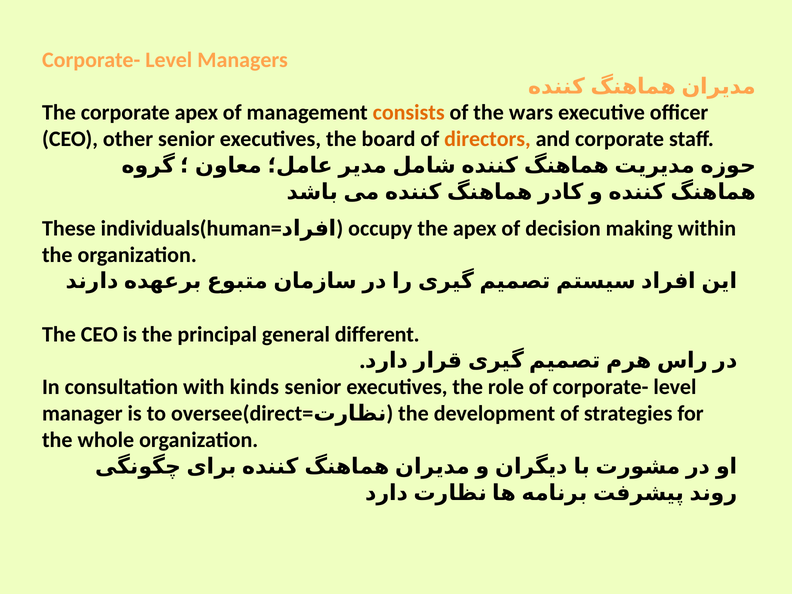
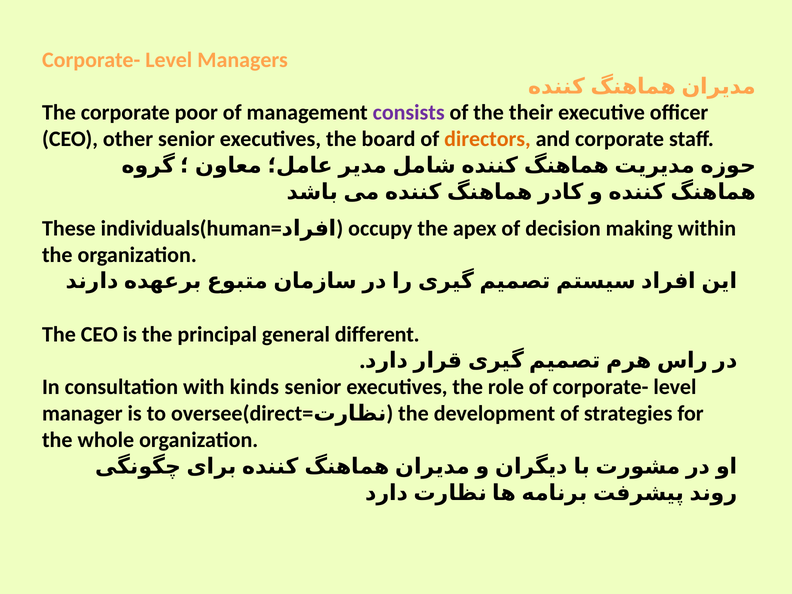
corporate apex: apex -> poor (196, 113)
consists colour: orange -> purple (409, 113)
wars: wars -> their (531, 113)
